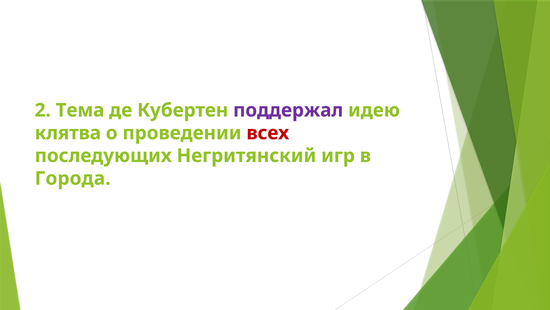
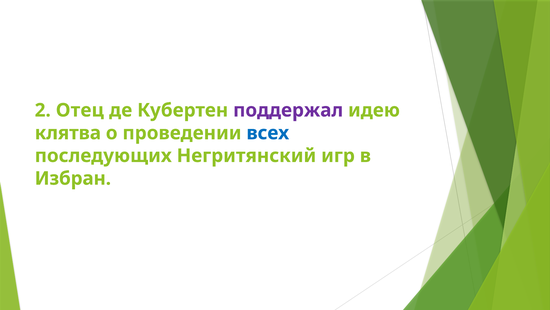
Тема: Тема -> Отец (80, 110)
всех colour: red -> blue (268, 133)
Города: Города -> Избран (73, 178)
